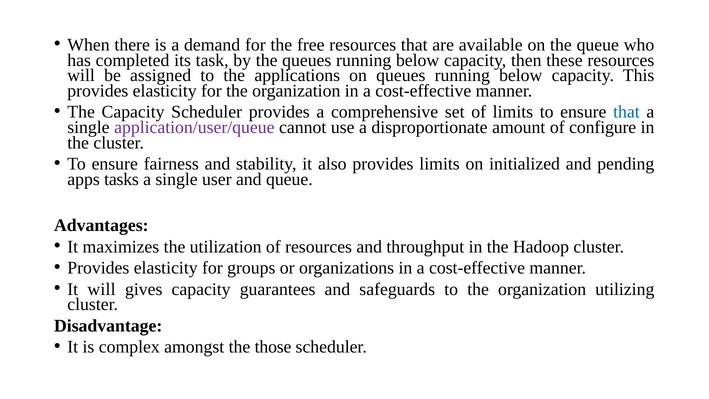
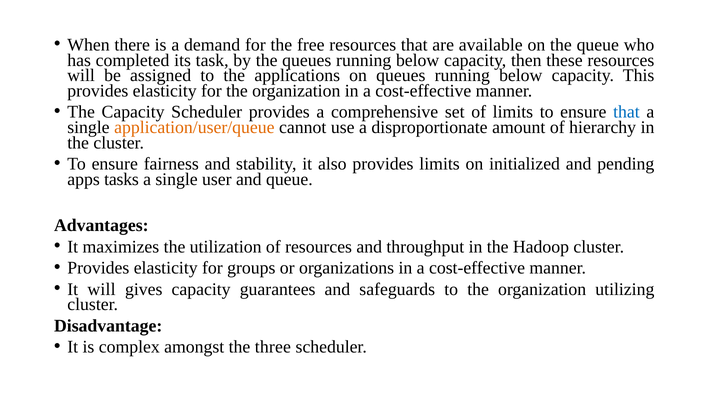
application/user/queue colour: purple -> orange (194, 127)
configure: configure -> hierarchy (603, 127)
those: those -> three (273, 347)
